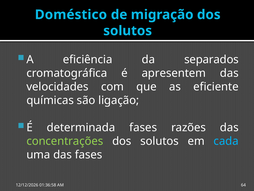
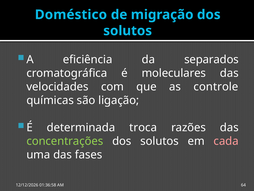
apresentem: apresentem -> moleculares (174, 73)
eficiente: eficiente -> controle (216, 87)
determinada fases: fases -> troca (143, 127)
cada colour: light blue -> pink (226, 141)
